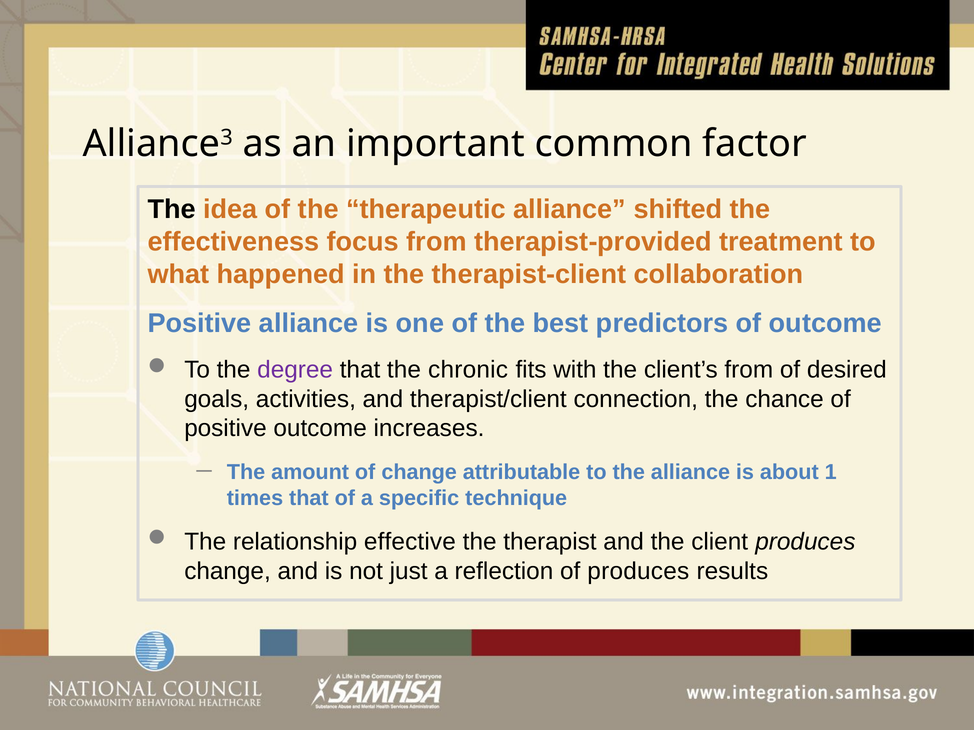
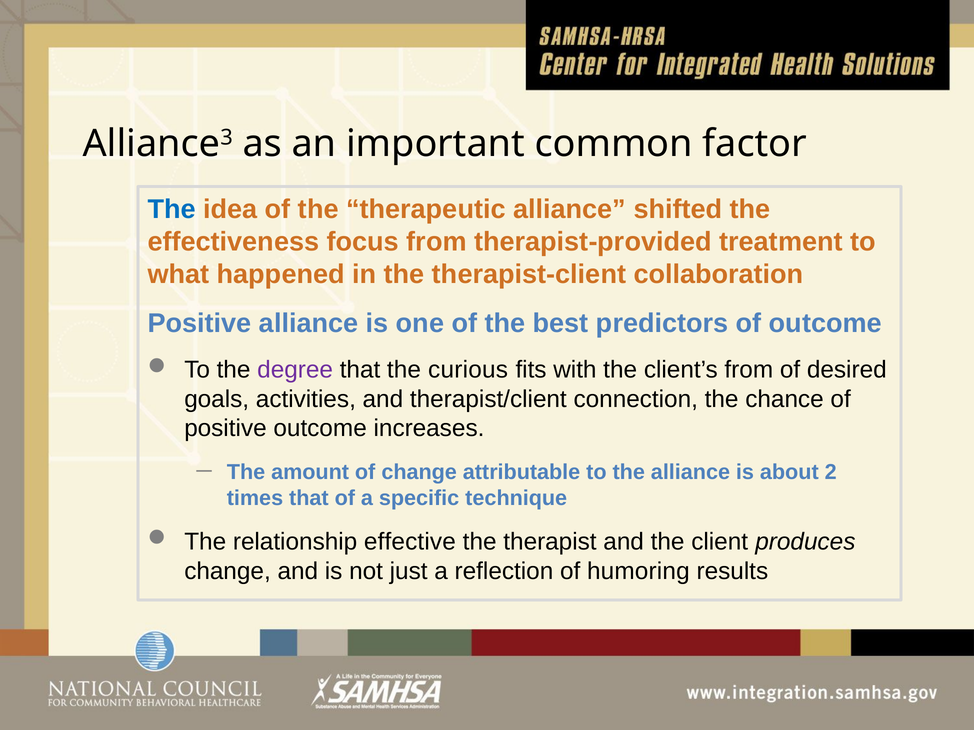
The colour: black -> blue (172, 210)
chronic: chronic -> curious (468, 370)
1: 1 -> 2 (831, 472)
of produces: produces -> humoring (638, 571)
